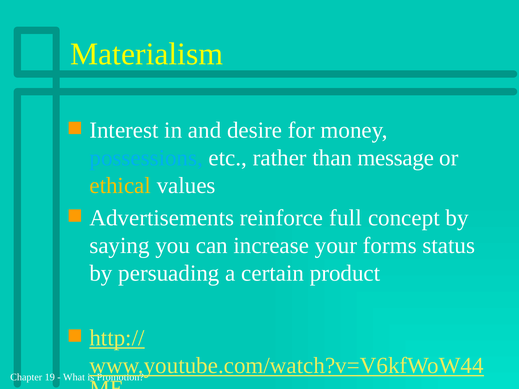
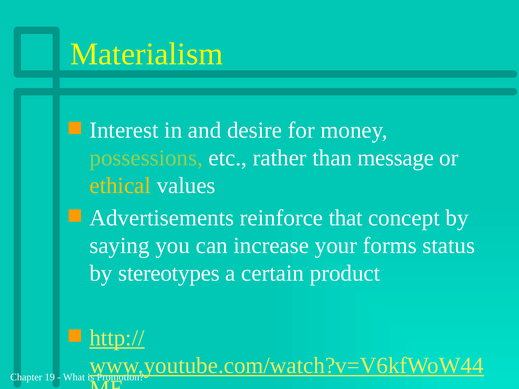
possessions colour: light blue -> light green (146, 158)
full: full -> that (346, 218)
persuading: persuading -> stereotypes (169, 273)
